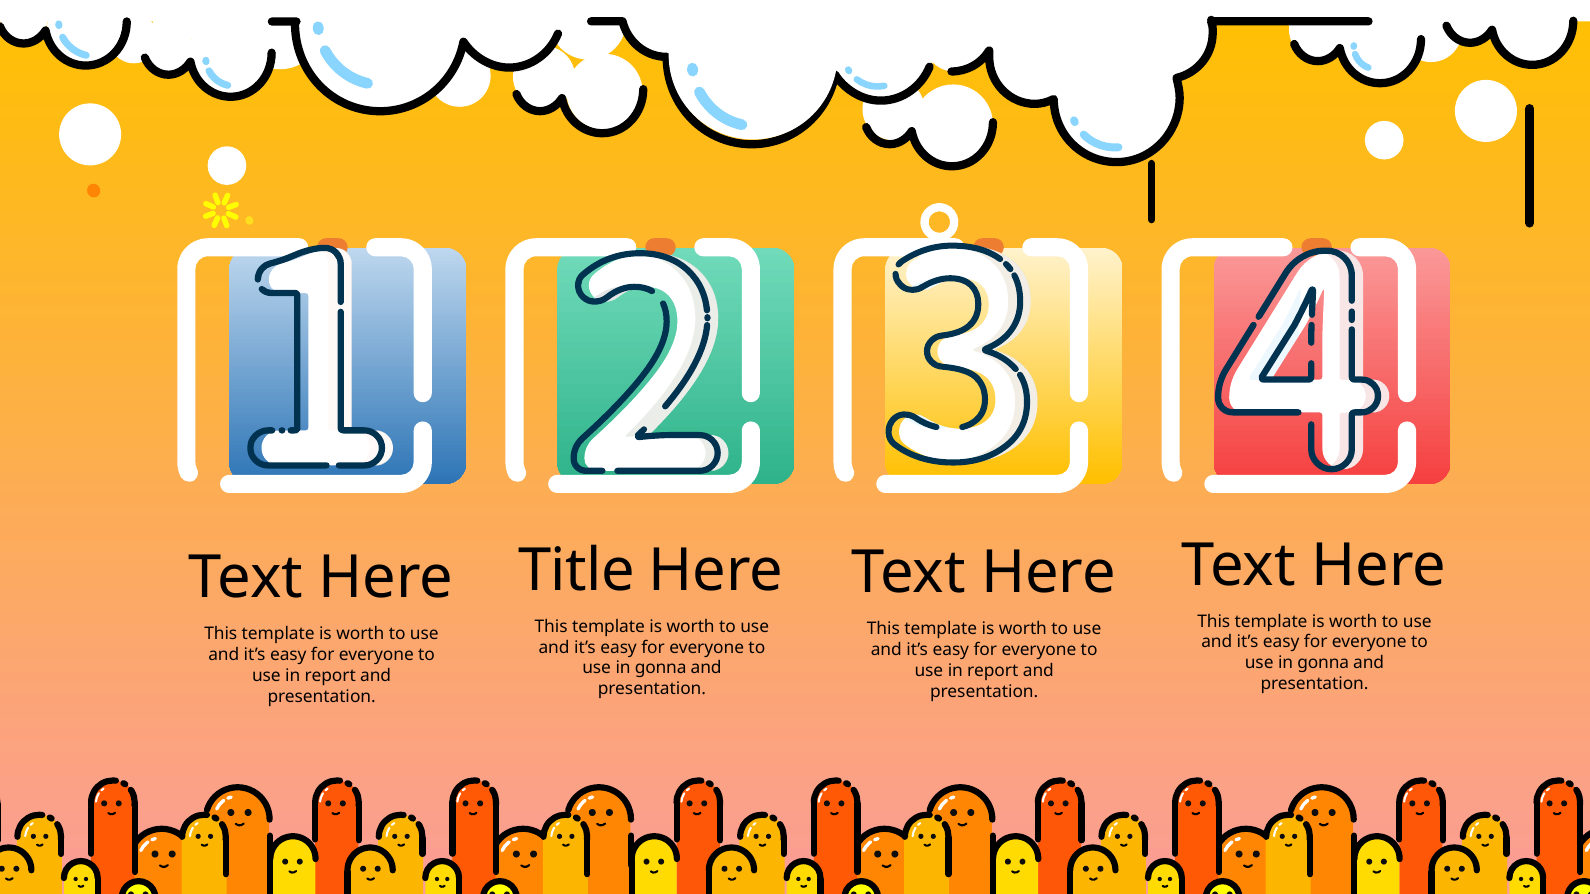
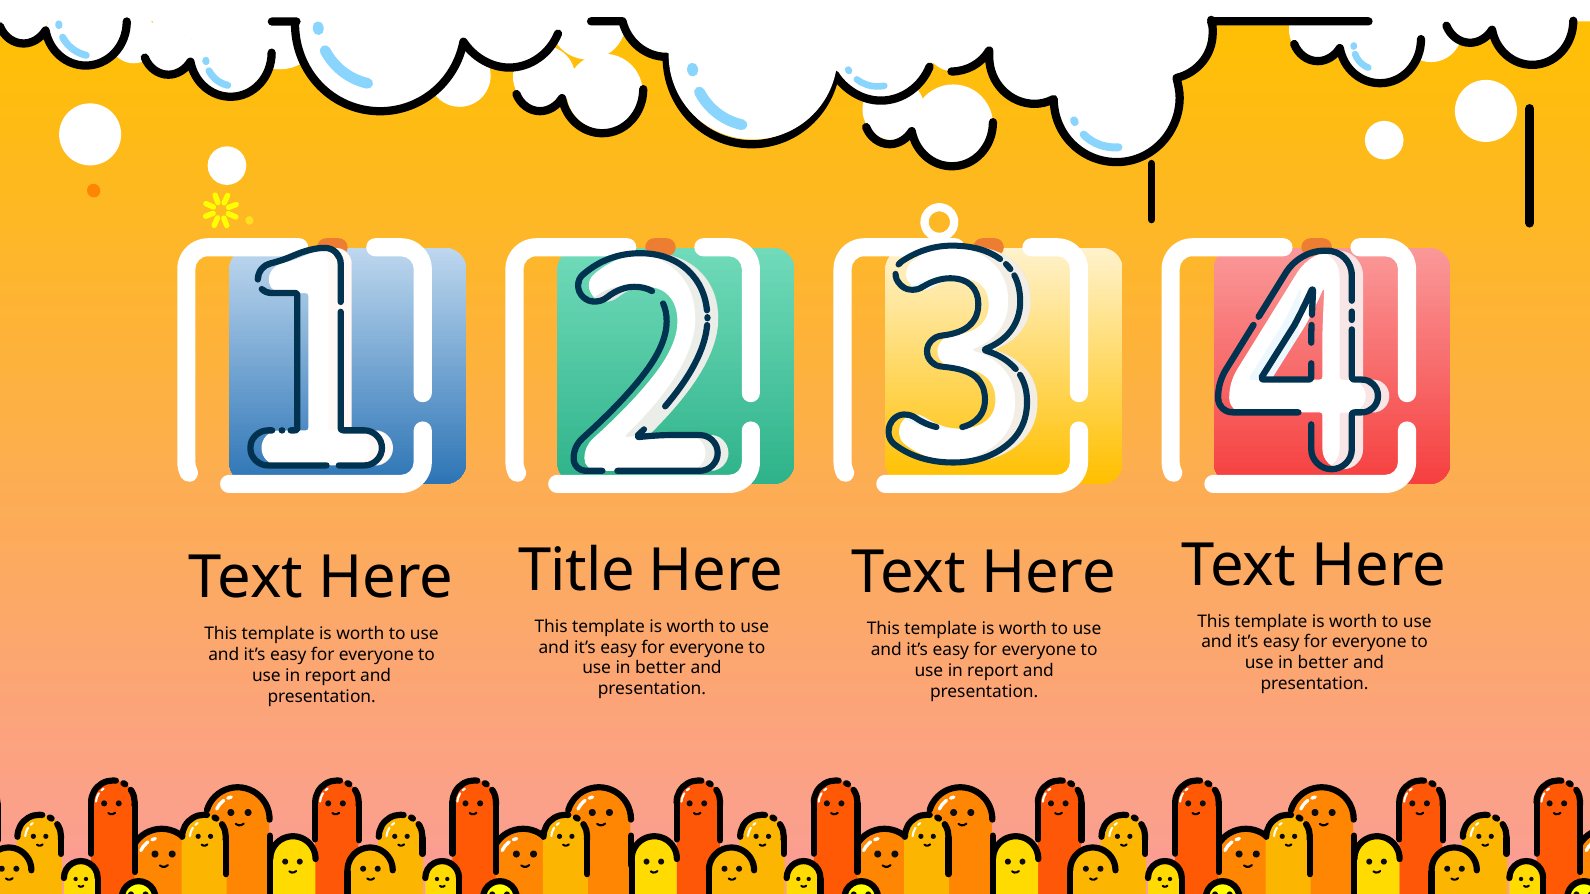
gonna: gonna -> better (1323, 663)
gonna: gonna -> better (660, 668)
